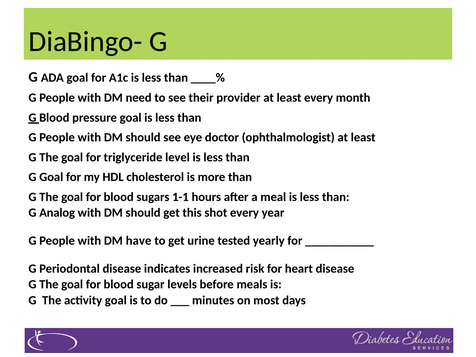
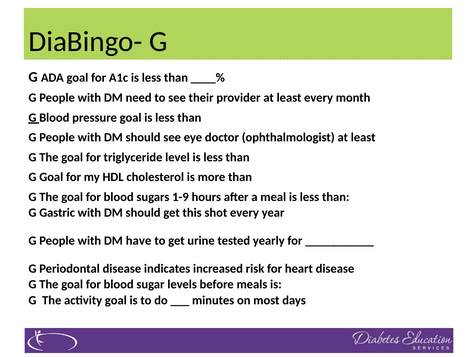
1-1: 1-1 -> 1-9 (180, 197)
Analog: Analog -> Gastric (57, 213)
